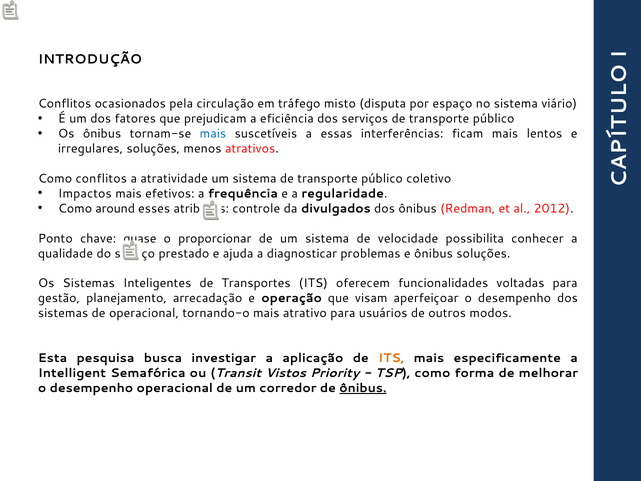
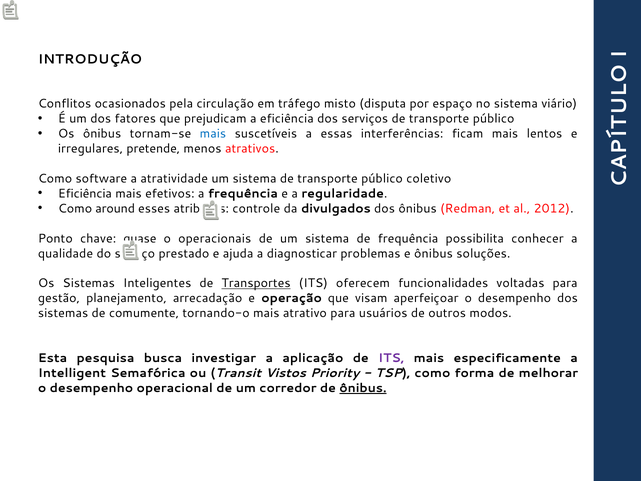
irregulares soluções: soluções -> pretende (153, 149)
Como conflitos: conflitos -> software (101, 178)
Impactos: Impactos -> Eficiência (85, 193)
proporcionar: proporcionar -> operacionais (215, 238)
de velocidade: velocidade -> frequência (408, 238)
Transportes underline: none -> present (256, 283)
de operacional: operacional -> comumente (144, 313)
ITS colour: orange -> purple (391, 358)
